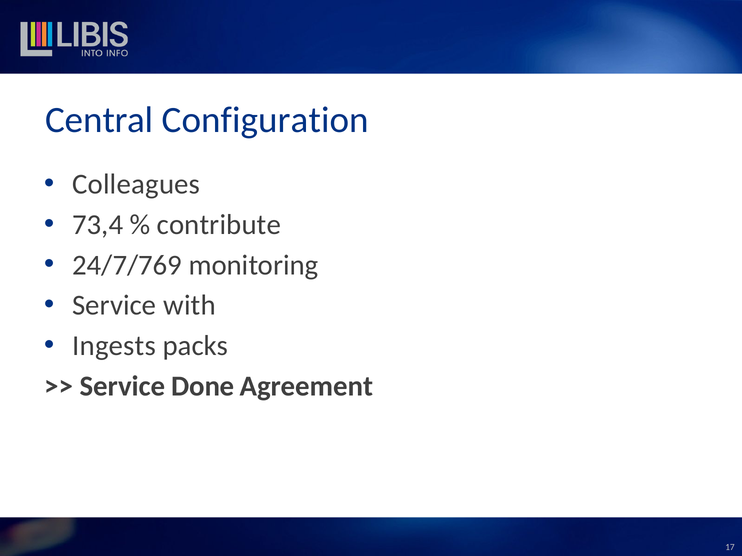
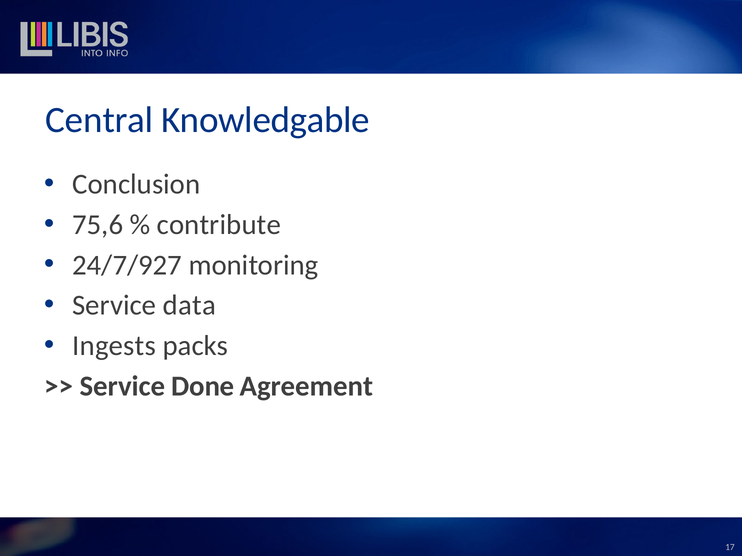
Configuration: Configuration -> Knowledgable (265, 120)
Colleagues: Colleagues -> Conclusion (136, 184)
73,4: 73,4 -> 75,6 (98, 225)
24/7/769: 24/7/769 -> 24/7/927 (127, 265)
with: with -> data (190, 306)
